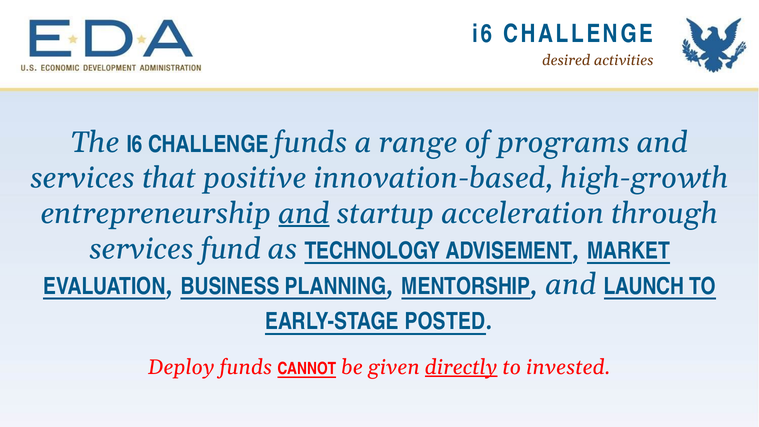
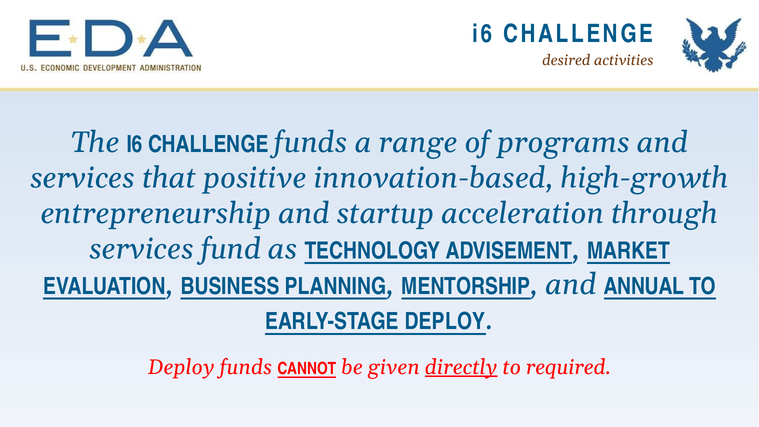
and underline: present -> none (304, 213)
LAUNCH: LAUNCH -> ANNUAL (644, 286)
EARLY-STAGE POSTED: POSTED -> DEPLOY (445, 322)
invested: invested -> required (568, 367)
